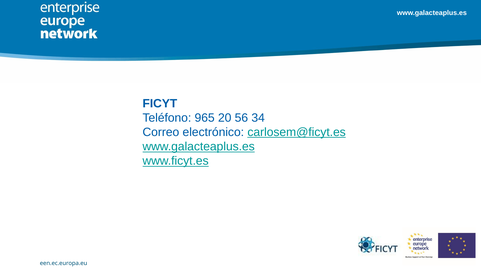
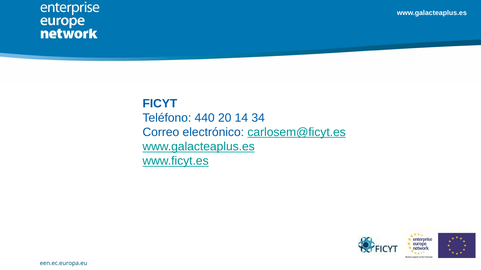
965: 965 -> 440 (205, 118)
56: 56 -> 14 (241, 118)
